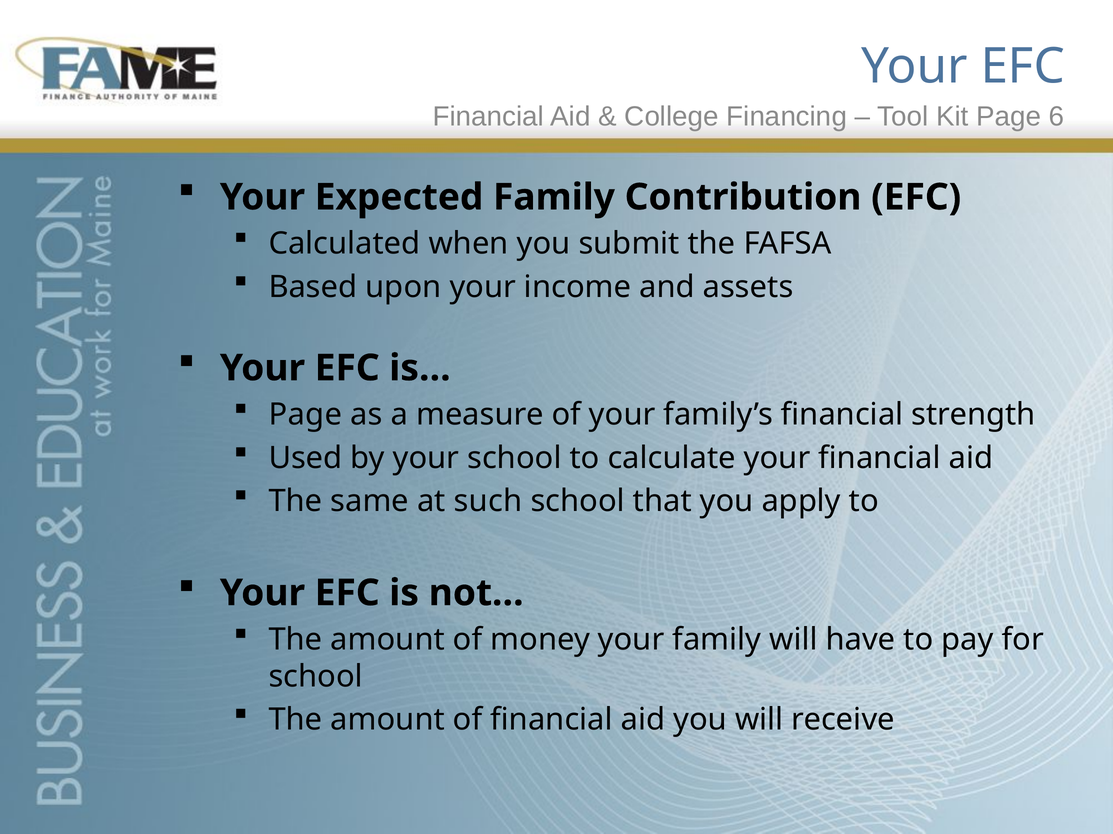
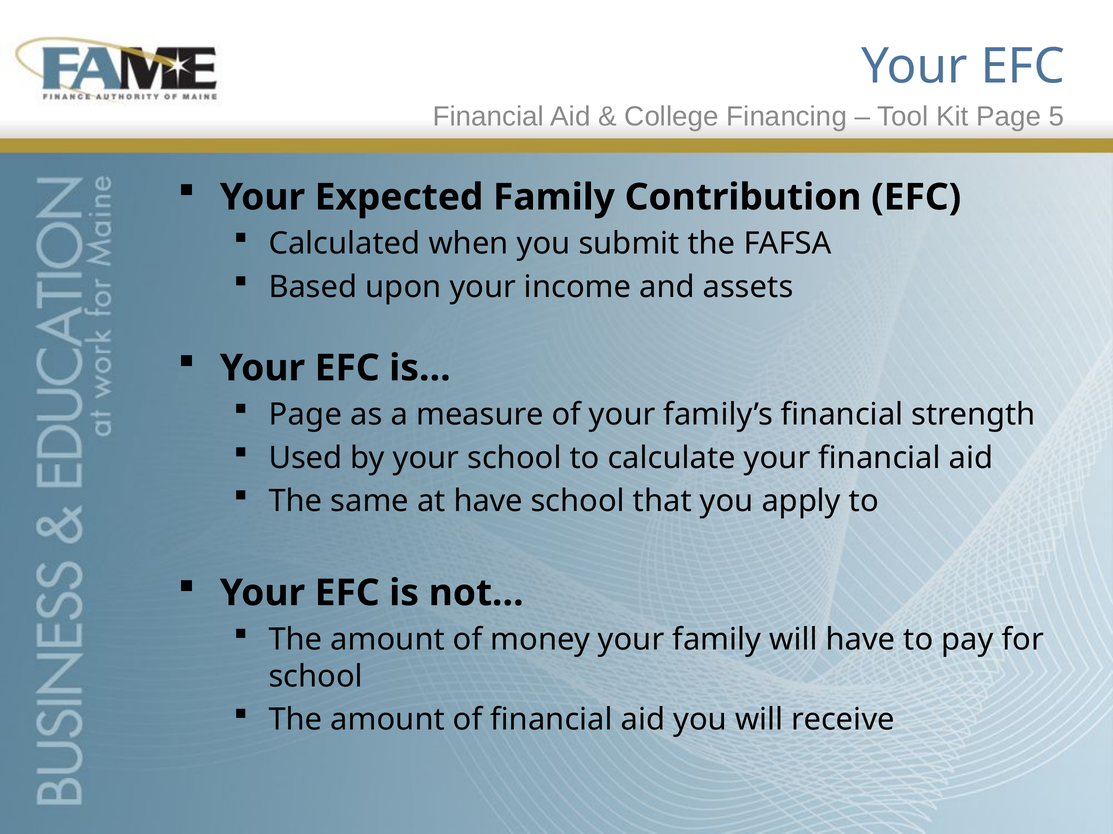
6: 6 -> 5 (1057, 117)
at such: such -> have (488, 502)
